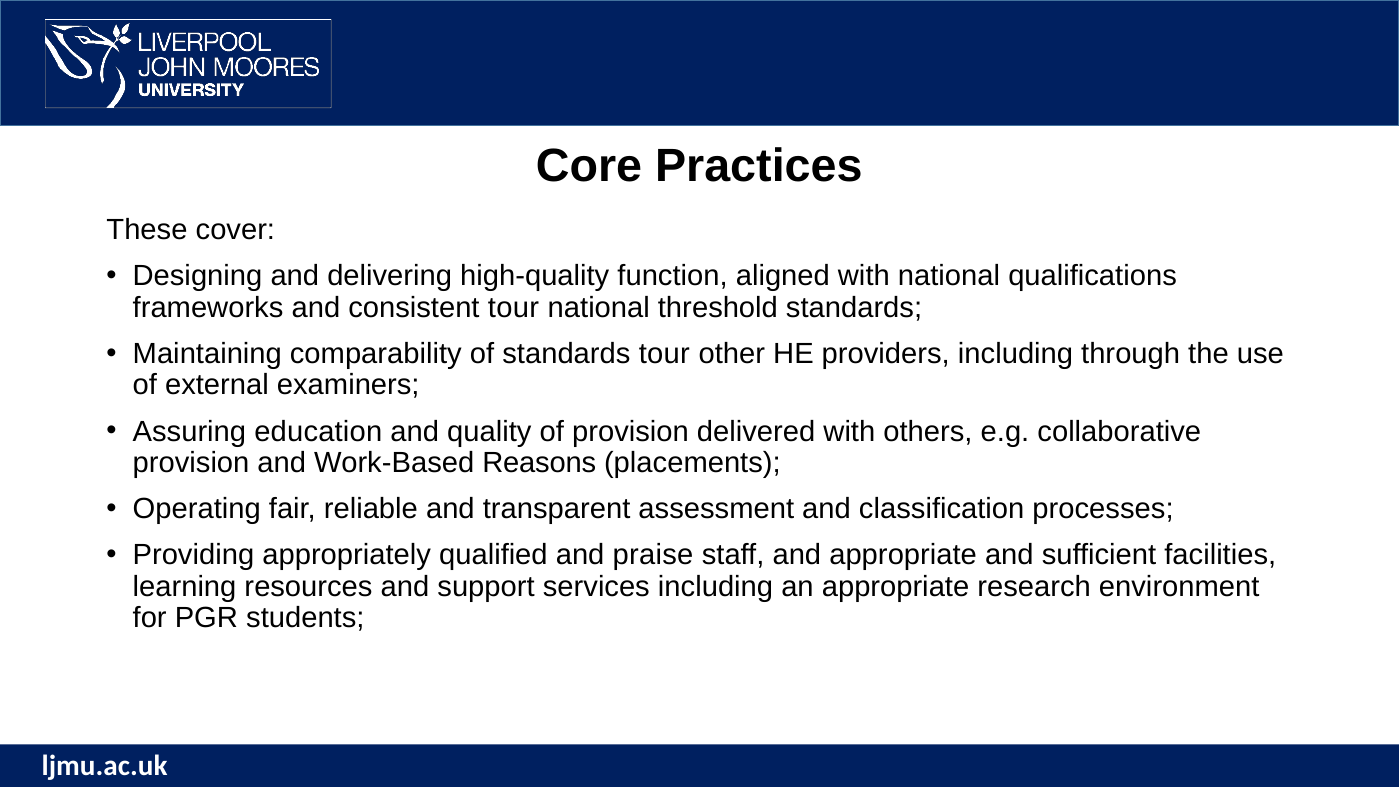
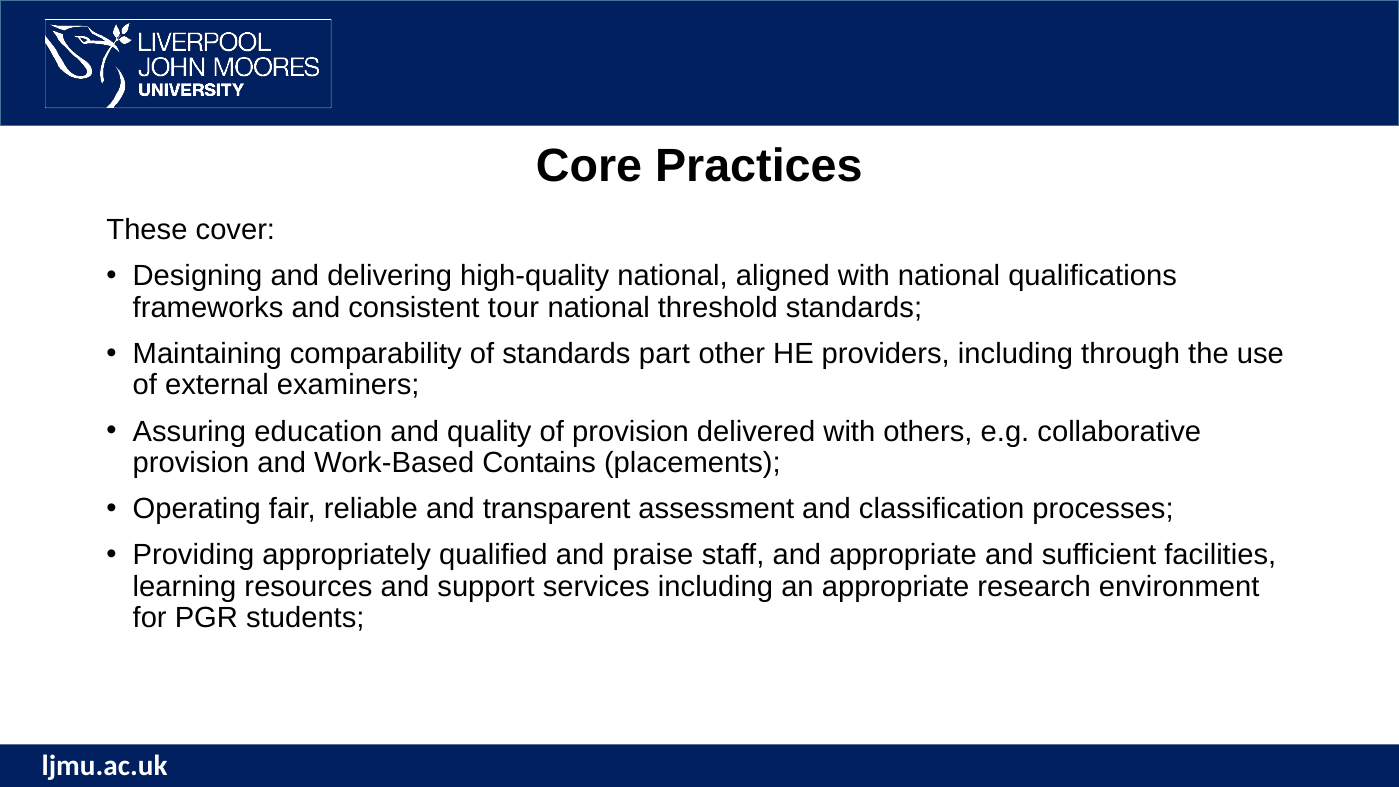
high-quality function: function -> national (673, 276)
standards tour: tour -> part (664, 354)
Reasons: Reasons -> Contains (539, 463)
